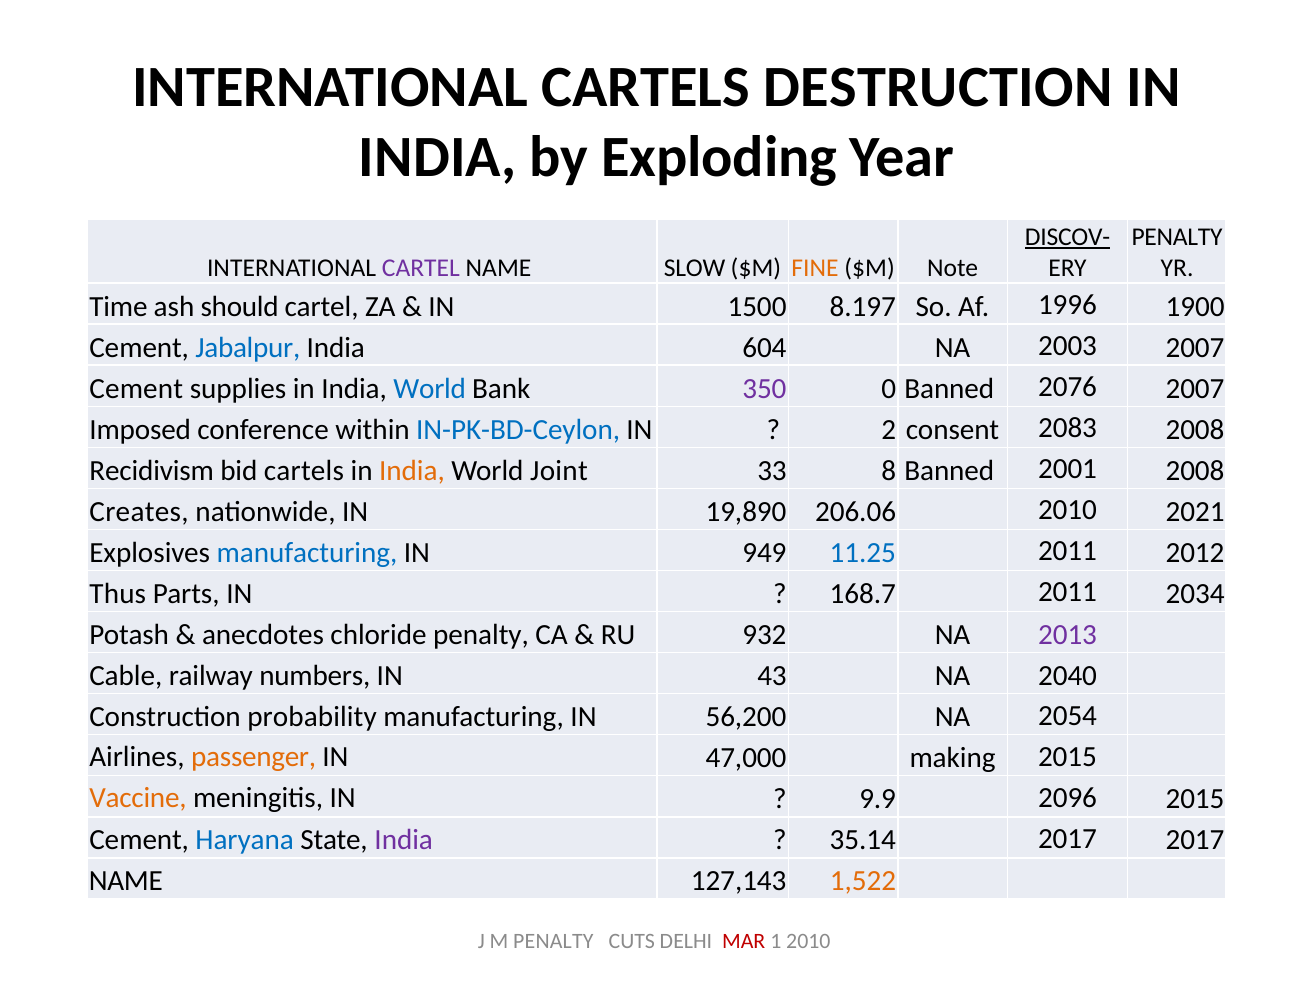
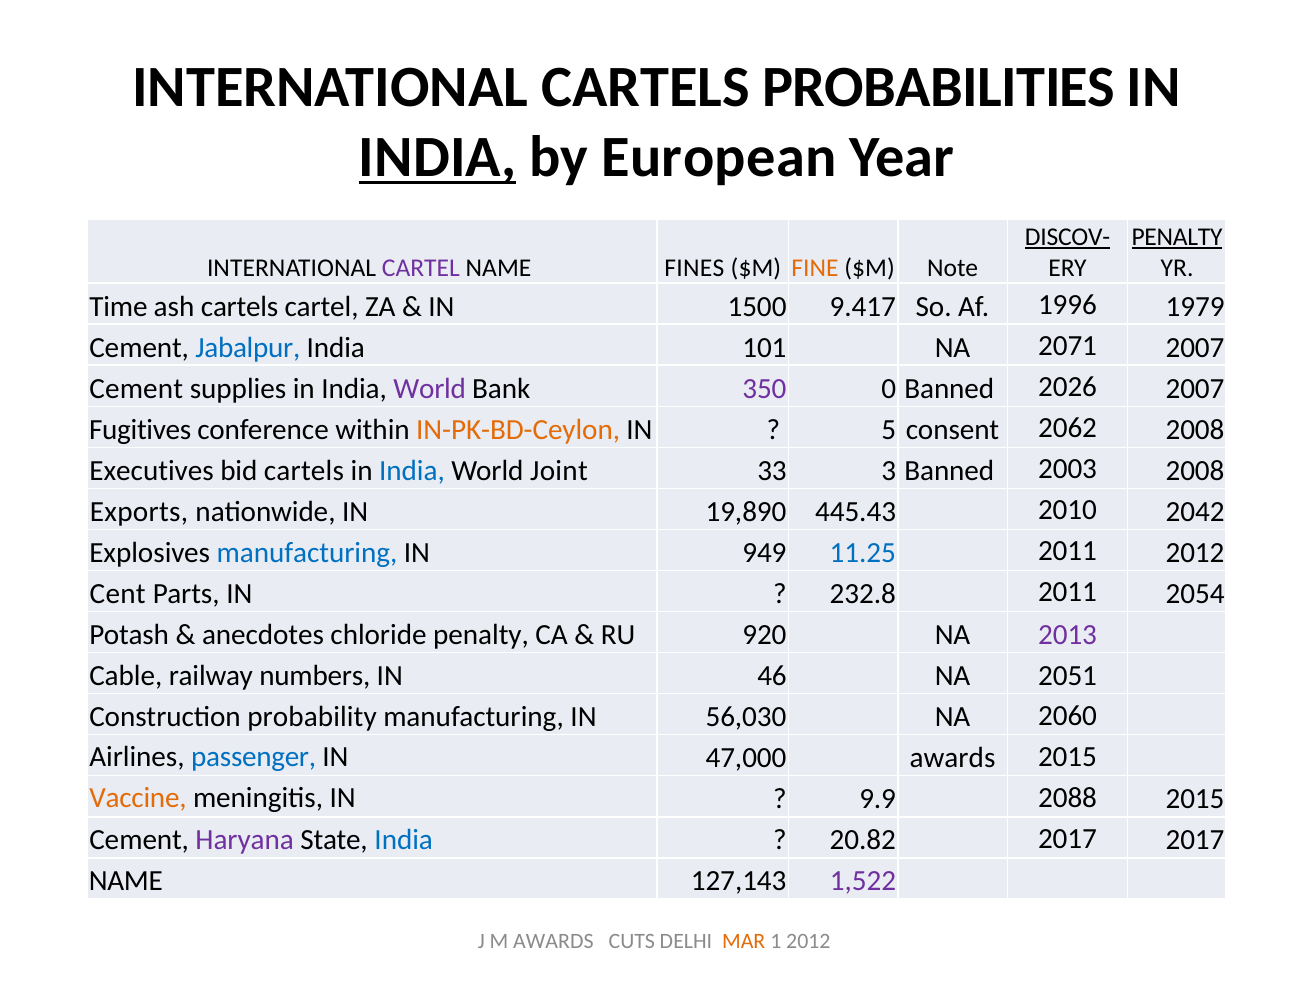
DESTRUCTION: DESTRUCTION -> PROBABILITIES (939, 87)
INDIA underline: none -> present (438, 157)
Exploding: Exploding -> European (719, 157)
PENALTY underline: none -> present (1177, 237)
SLOW: SLOW -> FINES (694, 268)
ash should: should -> cartels (240, 307)
8.197: 8.197 -> 9.417 (863, 307)
1900: 1900 -> 1979 (1195, 307)
604: 604 -> 101 (764, 348)
2003: 2003 -> 2071 (1068, 346)
World colour: blue -> purple (430, 389)
2076: 2076 -> 2026 (1068, 387)
Imposed: Imposed -> Fugitives (140, 430)
IN-PK-BD-Ceylon colour: blue -> orange (518, 430)
2: 2 -> 5 (889, 430)
2083: 2083 -> 2062 (1068, 428)
Recidivism: Recidivism -> Executives (152, 471)
India colour: orange -> blue (412, 471)
8: 8 -> 3 (889, 471)
2001: 2001 -> 2003 (1068, 469)
Creates: Creates -> Exports (139, 512)
206.06: 206.06 -> 445.43 (856, 512)
2021: 2021 -> 2042 (1195, 512)
Thus: Thus -> Cent (118, 594)
168.7: 168.7 -> 232.8 (863, 594)
2034: 2034 -> 2054 (1195, 594)
932: 932 -> 920 (764, 635)
43: 43 -> 46 (772, 676)
2040: 2040 -> 2051 (1068, 676)
56,200: 56,200 -> 56,030 (746, 717)
2054: 2054 -> 2060 (1068, 715)
passenger colour: orange -> blue (254, 756)
47,000 making: making -> awards (952, 758)
2096: 2096 -> 2088 (1068, 797)
Haryana colour: blue -> purple (245, 840)
India colour: purple -> blue (404, 840)
35.14: 35.14 -> 20.82 (863, 840)
1,522 colour: orange -> purple (863, 881)
M PENALTY: PENALTY -> AWARDS (553, 941)
MAR colour: red -> orange (744, 941)
1 2010: 2010 -> 2012 (808, 941)
